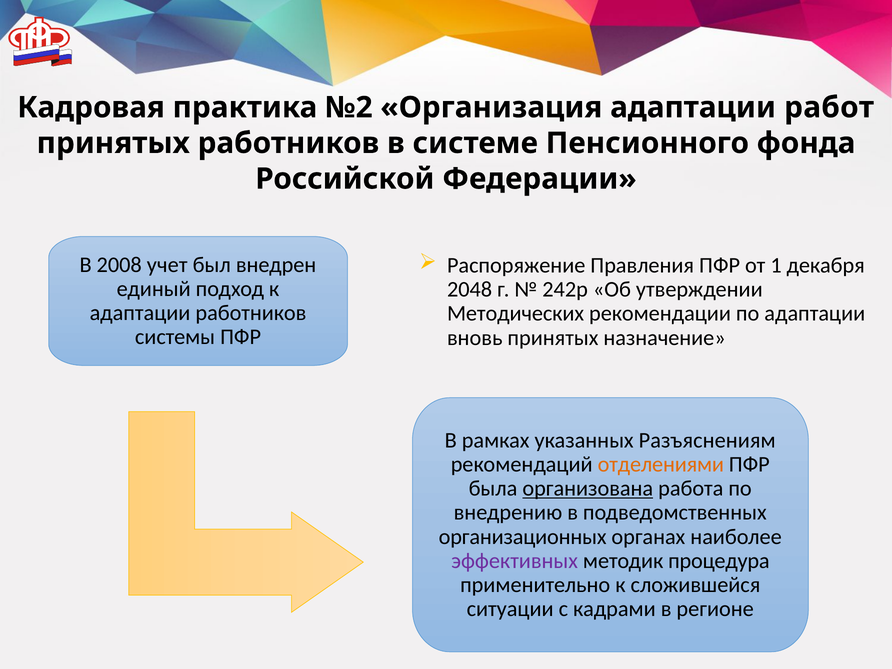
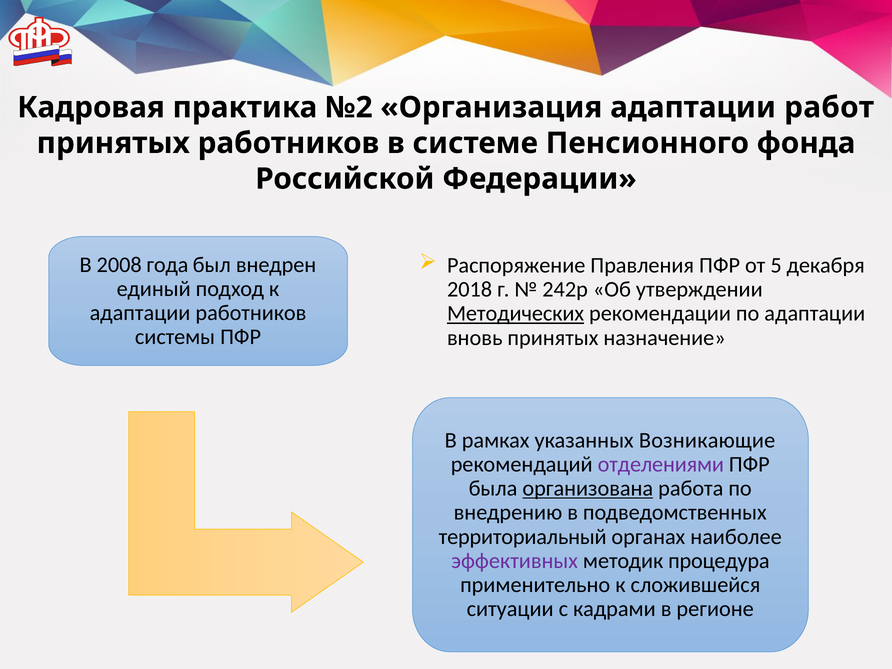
1: 1 -> 5 (776, 265)
учет: учет -> года (167, 265)
2048: 2048 -> 2018 (470, 290)
Методических underline: none -> present (516, 314)
Разъяснениям: Разъяснениям -> Возникающие (707, 440)
отделениями colour: orange -> purple (661, 464)
организационных: организационных -> территориальный (523, 537)
